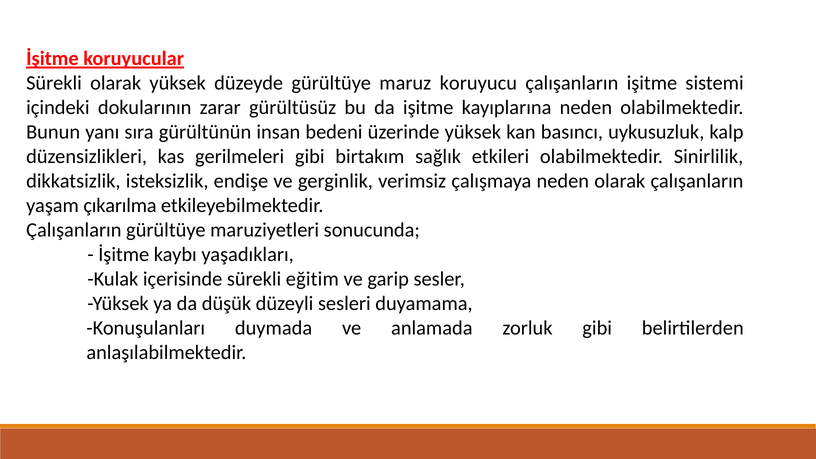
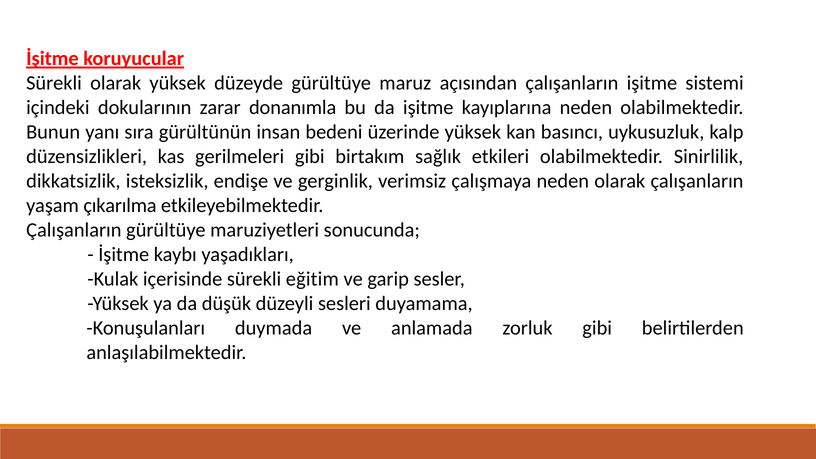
koruyucu: koruyucu -> açısından (478, 83)
gürültüsüz: gürültüsüz -> donanımla (293, 107)
